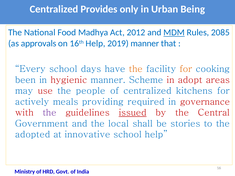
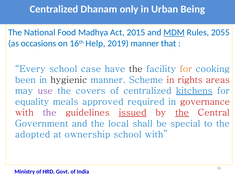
Provides: Provides -> Dhanam (99, 9)
2012: 2012 -> 2015 (136, 32)
2085: 2085 -> 2055 (220, 32)
approvals: approvals -> occasions (39, 43)
days: days -> case (91, 69)
the colour: orange -> black (136, 69)
hygienic colour: red -> black (69, 80)
adopt: adopt -> rights (190, 80)
use colour: red -> purple (45, 91)
people: people -> covers (91, 91)
kitchens underline: none -> present (194, 91)
actively: actively -> equality (32, 102)
providing: providing -> approved (103, 102)
the underline: none -> present (182, 113)
stories: stories -> special (185, 124)
innovative: innovative -> ownership (87, 135)
school help: help -> with (156, 135)
